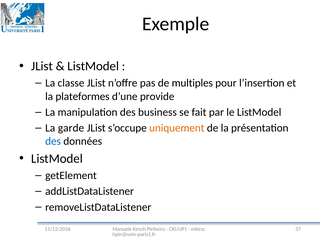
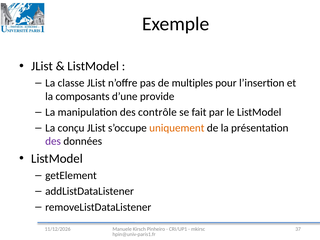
plateformes: plateformes -> composants (83, 96)
business: business -> contrôle (157, 112)
garde: garde -> conçu (71, 128)
des colour: blue -> purple (53, 141)
